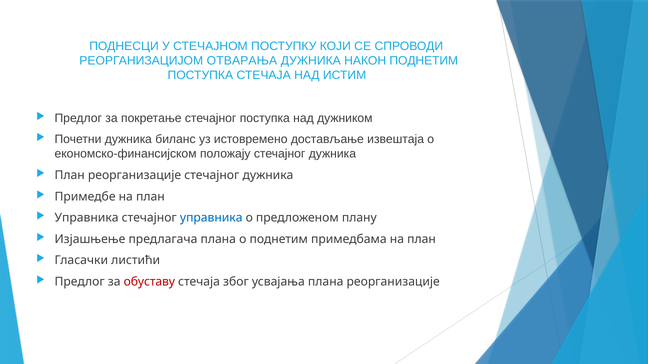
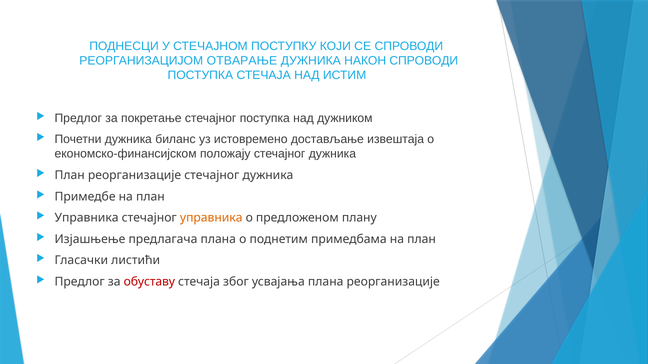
ОТВАРАЊА: ОТВАРАЊА -> ОТВАРАЊЕ (242, 61)
НАКОН ПОДНЕТИМ: ПОДНЕТИМ -> СПРОВОДИ (424, 61)
управника colour: blue -> orange (211, 218)
